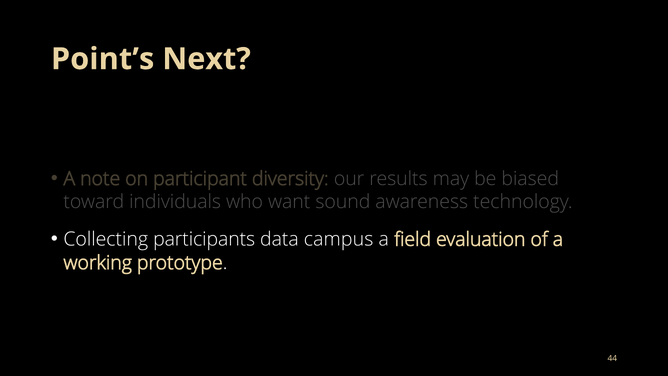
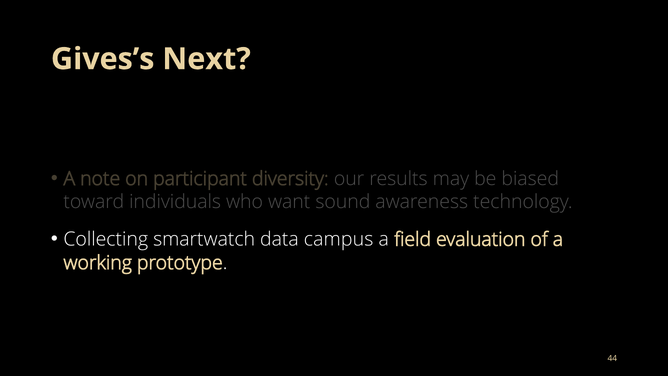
Point’s: Point’s -> Gives’s (103, 59)
participants: participants -> smartwatch (204, 239)
